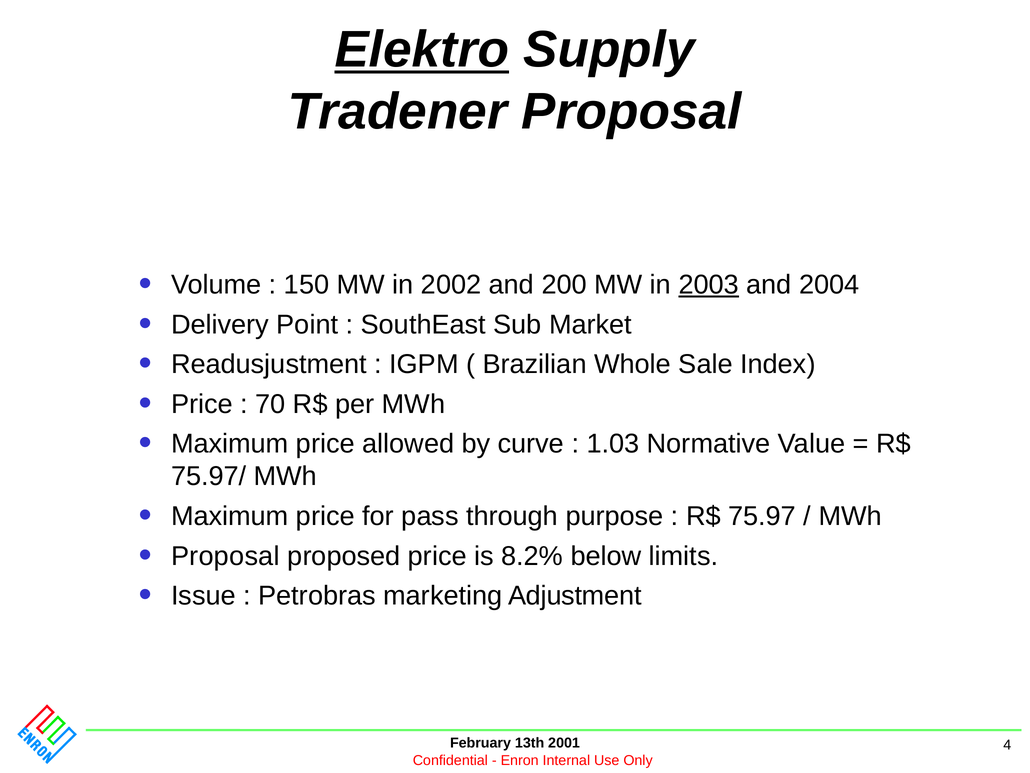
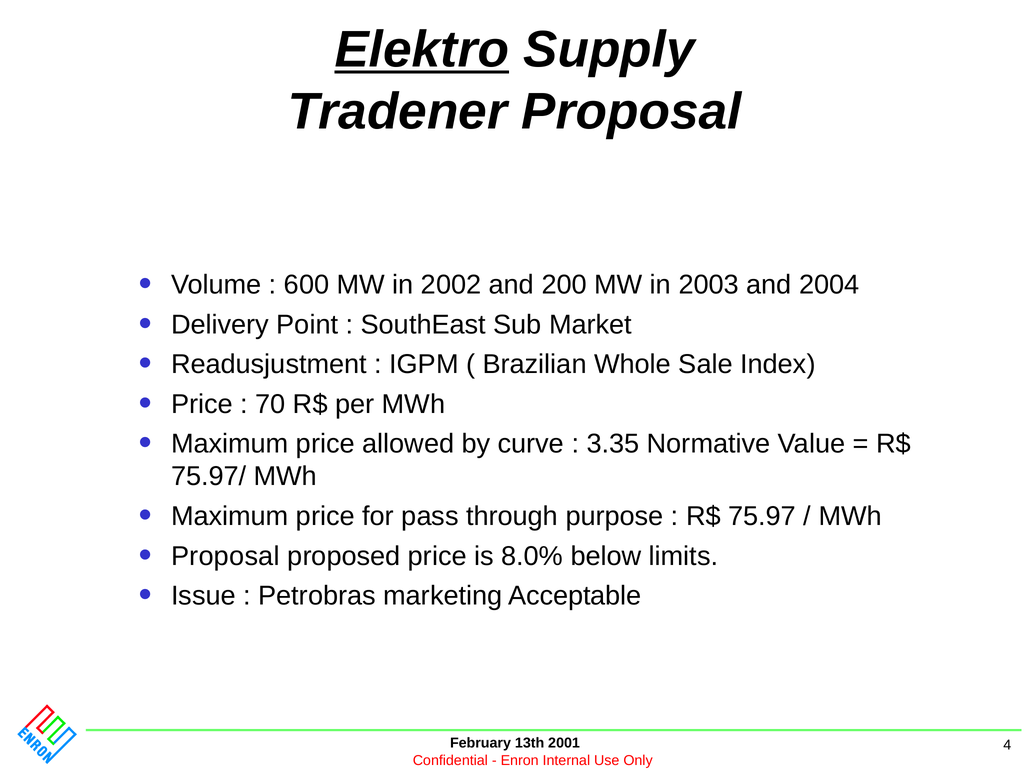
150: 150 -> 600 (307, 285)
2003 underline: present -> none (709, 285)
1.03: 1.03 -> 3.35 (613, 444)
8.2%: 8.2% -> 8.0% (532, 556)
Adjustment: Adjustment -> Acceptable (575, 595)
